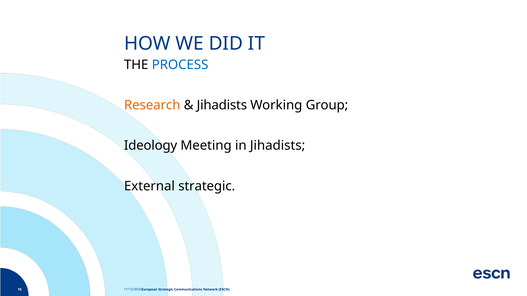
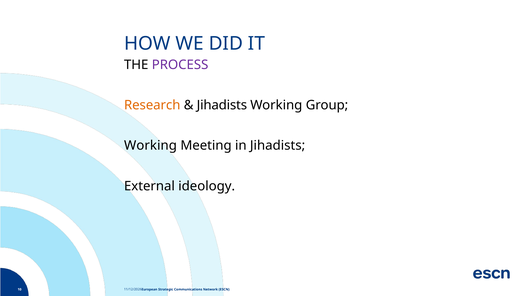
PROCESS colour: blue -> purple (180, 65)
Ideology: Ideology -> Working (150, 146)
External strategic: strategic -> ideology (207, 186)
